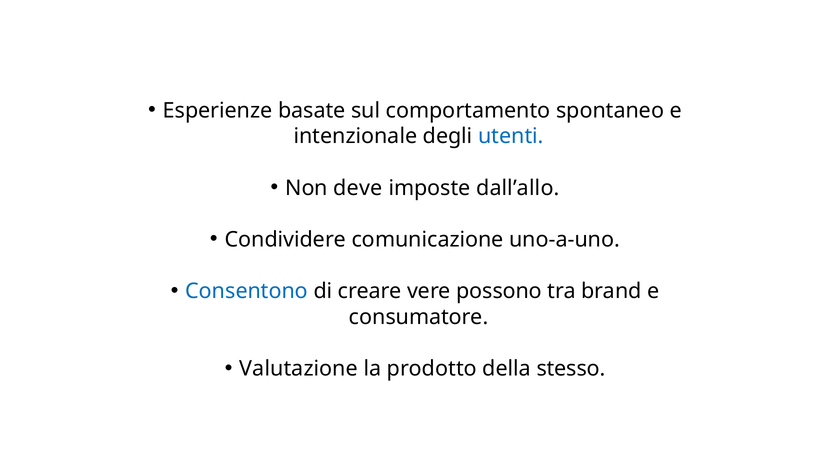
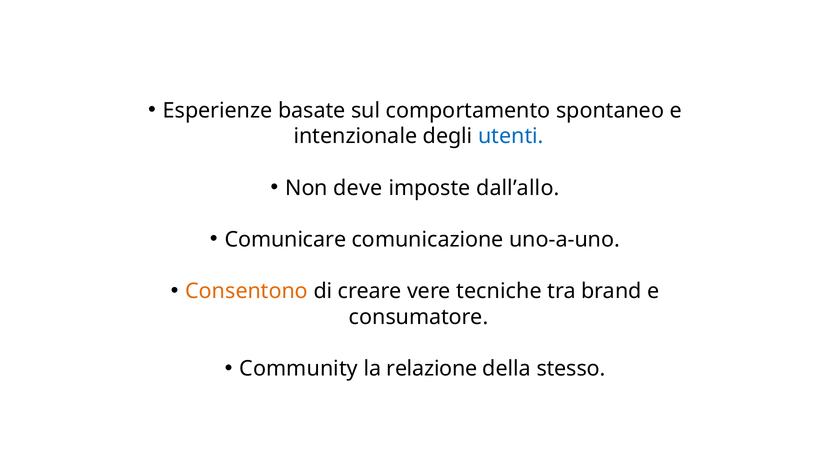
Condividere: Condividere -> Comunicare (285, 240)
Consentono colour: blue -> orange (247, 291)
possono: possono -> tecniche (499, 291)
Valutazione: Valutazione -> Community (299, 369)
prodotto: prodotto -> relazione (432, 369)
